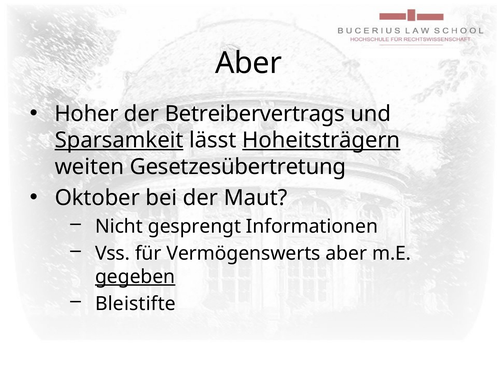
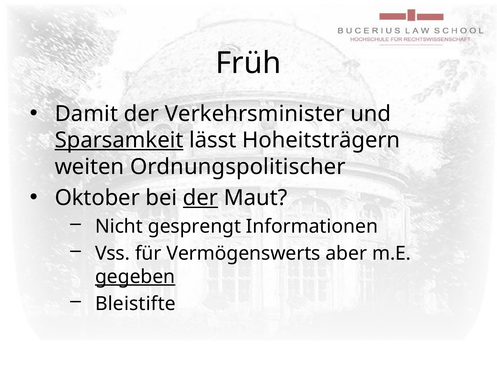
Aber: Aber -> Früh (248, 63)
Hoher: Hoher -> Damit (86, 114)
Betreibervertrags: Betreibervertrags -> Verkehrsminister (255, 114)
Hoheitsträgern underline: present -> none (321, 140)
Gesetzesübertretung: Gesetzesübertretung -> Ordnungspolitischer (238, 167)
der underline: none -> present (200, 198)
